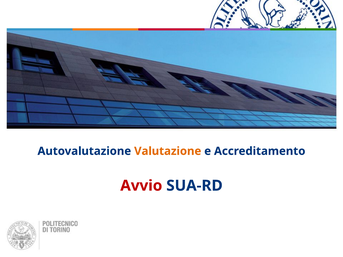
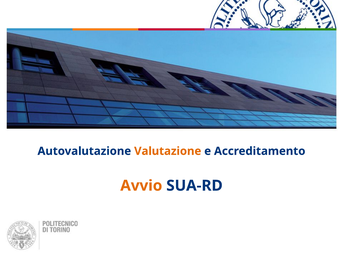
Avvio colour: red -> orange (141, 186)
